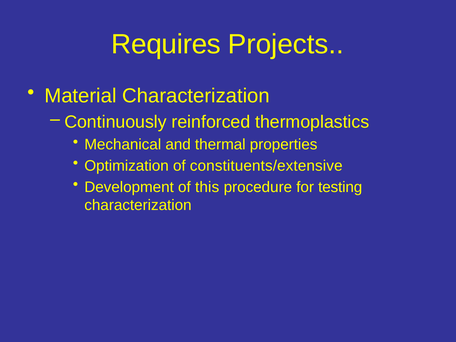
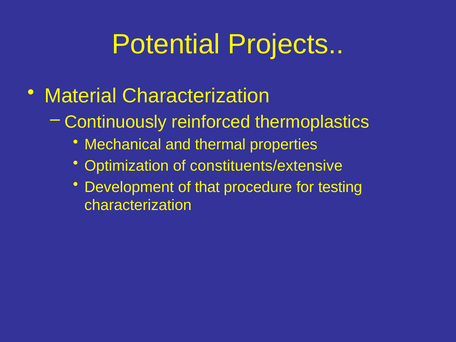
Requires: Requires -> Potential (166, 44)
this: this -> that (207, 187)
